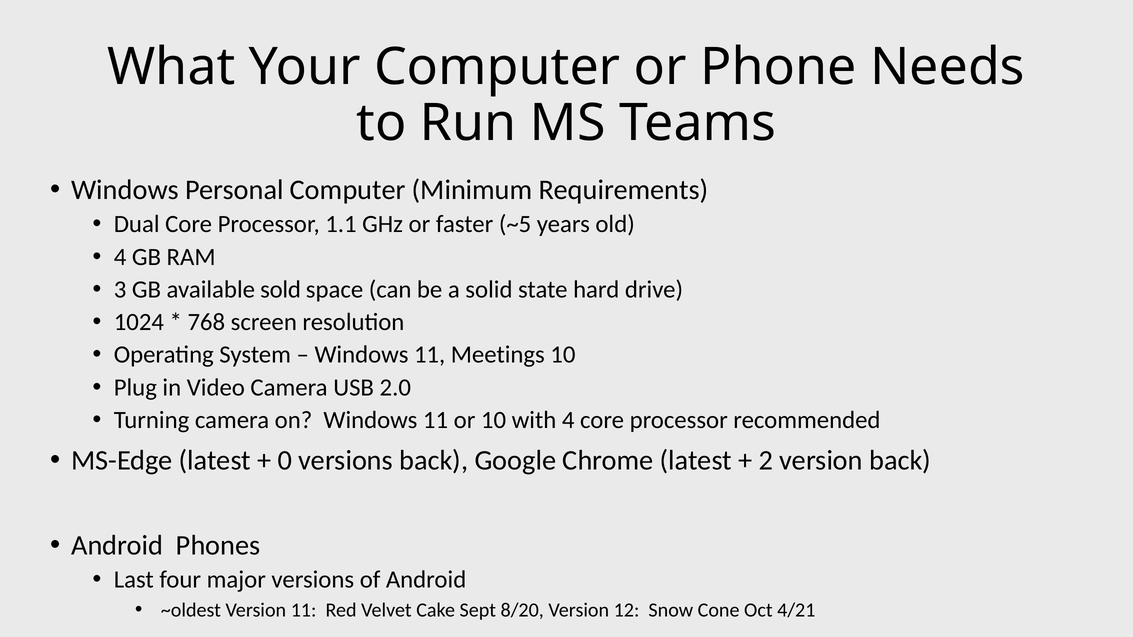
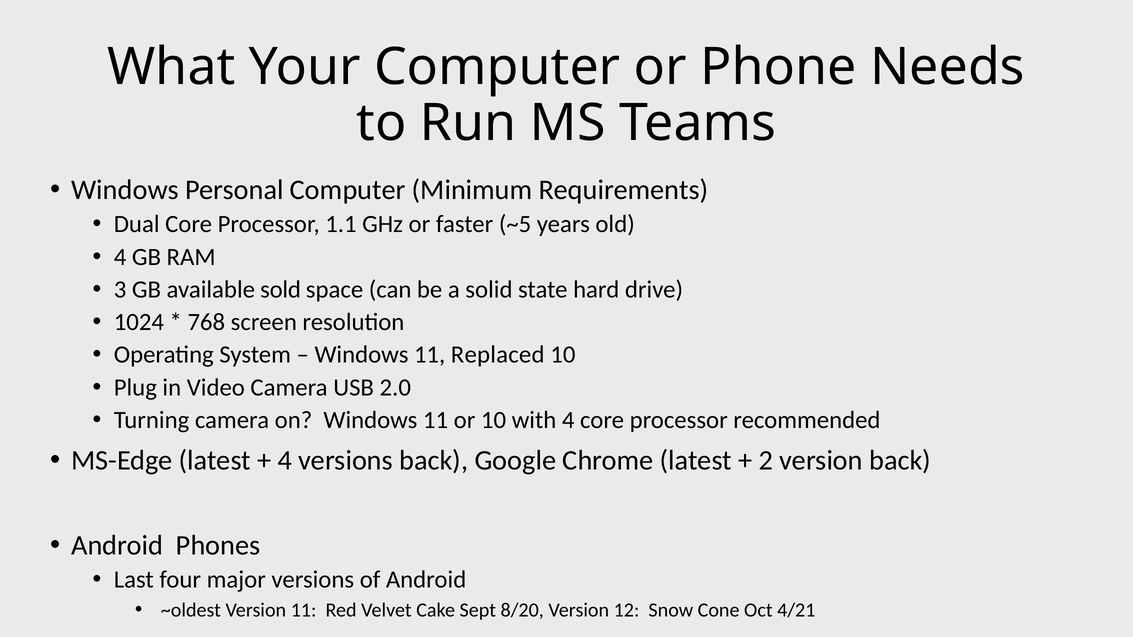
Meetings: Meetings -> Replaced (498, 355)
0: 0 -> 4 (285, 461)
